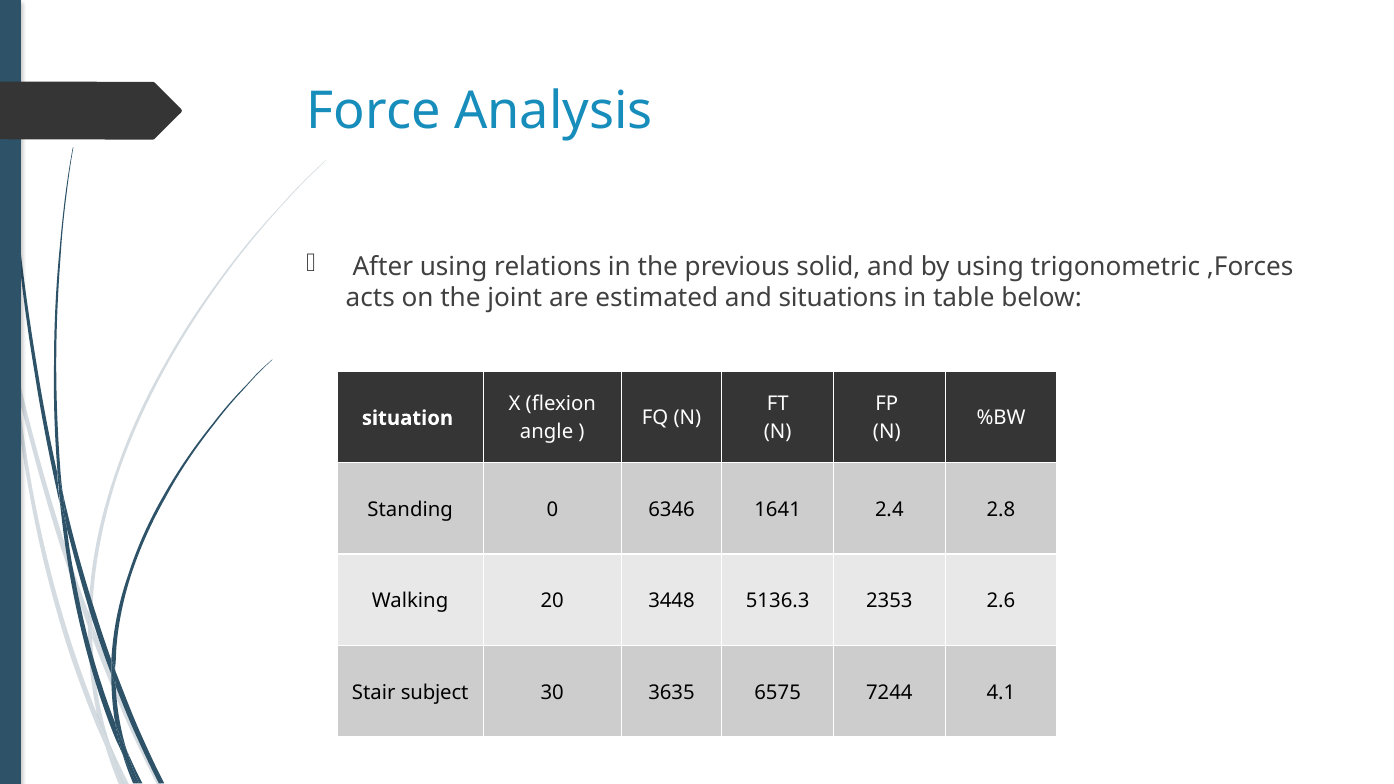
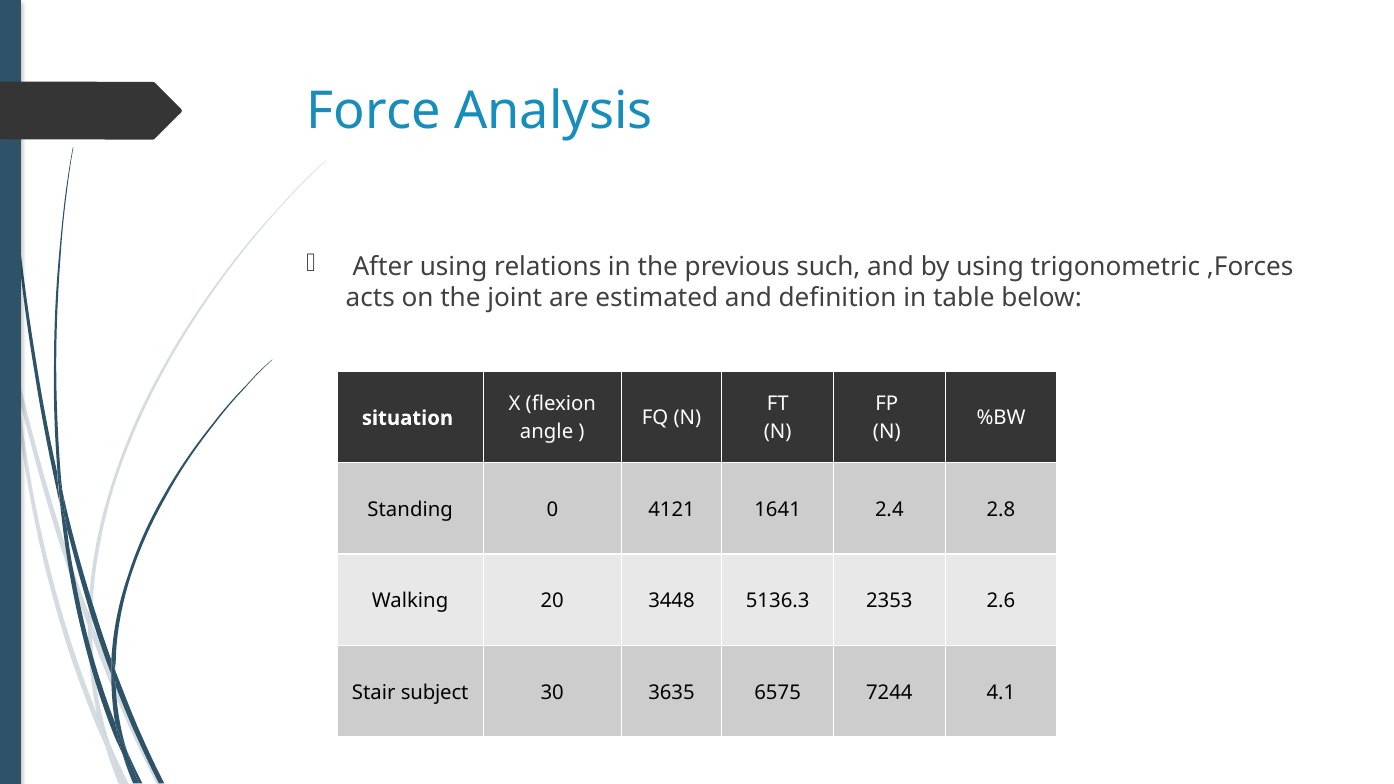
solid: solid -> such (828, 267)
situations: situations -> definition (838, 298)
6346: 6346 -> 4121 (672, 510)
